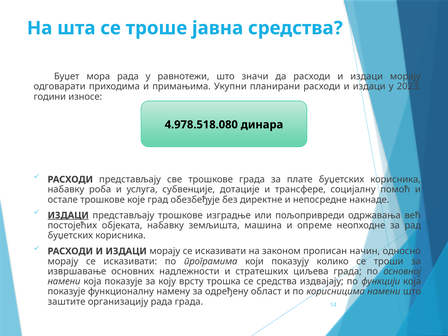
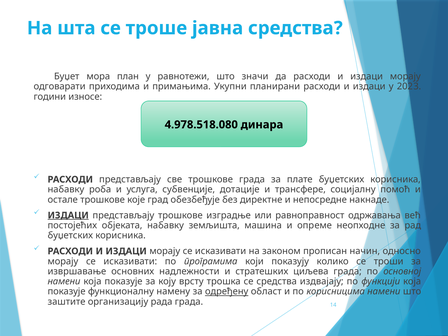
мора рада: рада -> план (128, 76)
пољопривреди: пољопривреди -> равноправност (310, 215)
одређену underline: none -> present (227, 292)
